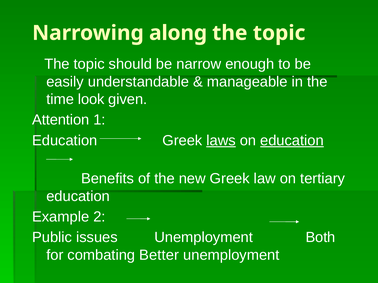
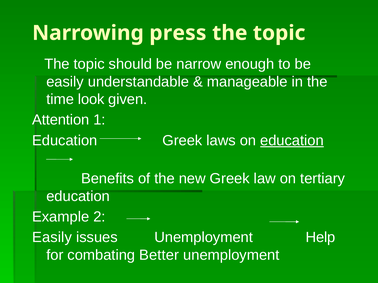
along: along -> press (178, 33)
laws underline: present -> none (221, 141)
Public: Public -> Easily (52, 238)
Both: Both -> Help (320, 238)
